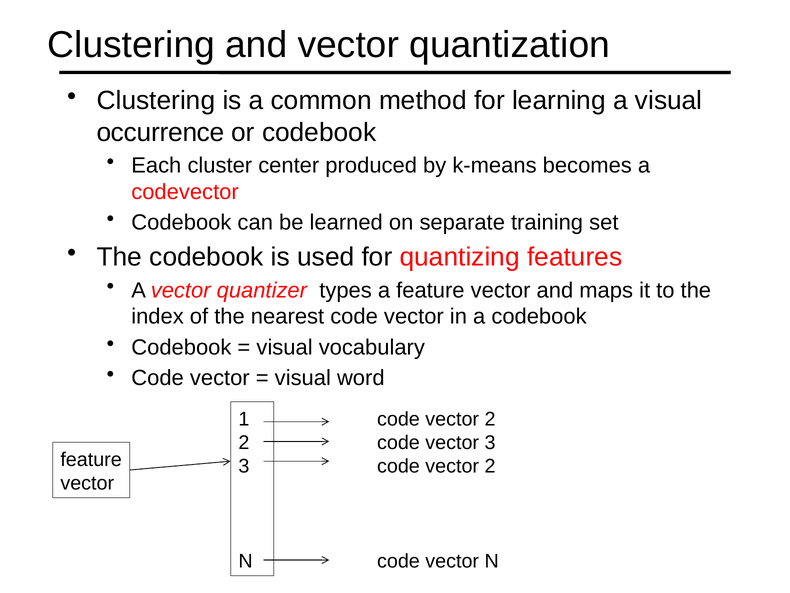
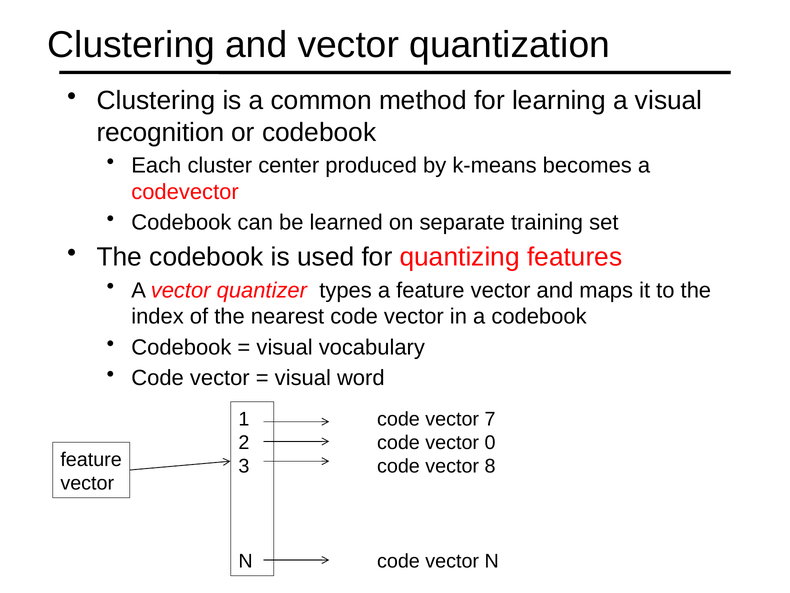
occurrence: occurrence -> recognition (161, 132)
2: 2 -> 7 (490, 419)
vector 3: 3 -> 0 (490, 442)
2: 2 -> 8 (490, 466)
